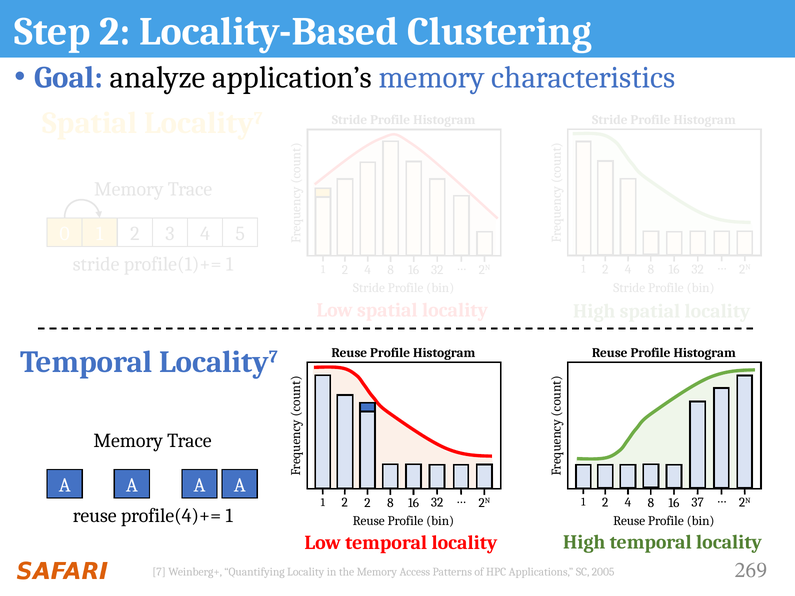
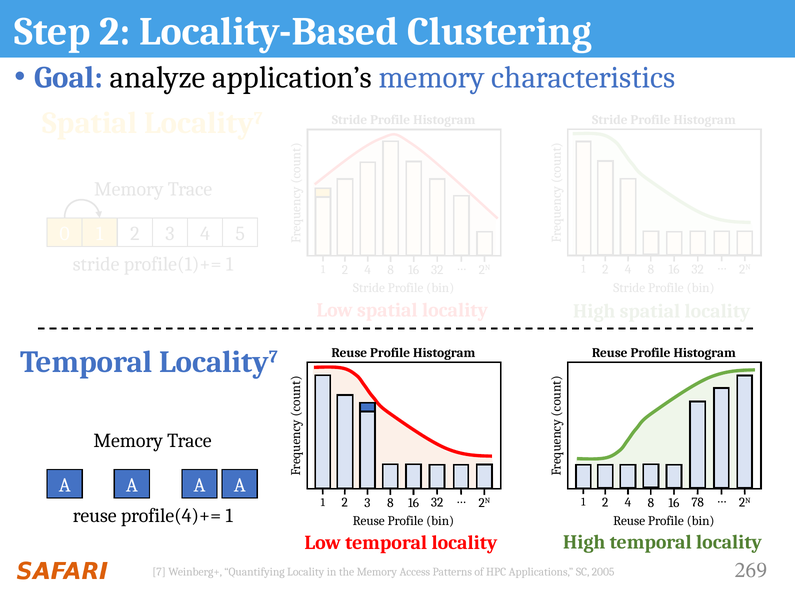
37: 37 -> 78 (698, 503)
2: 2 -> 3 (367, 503)
